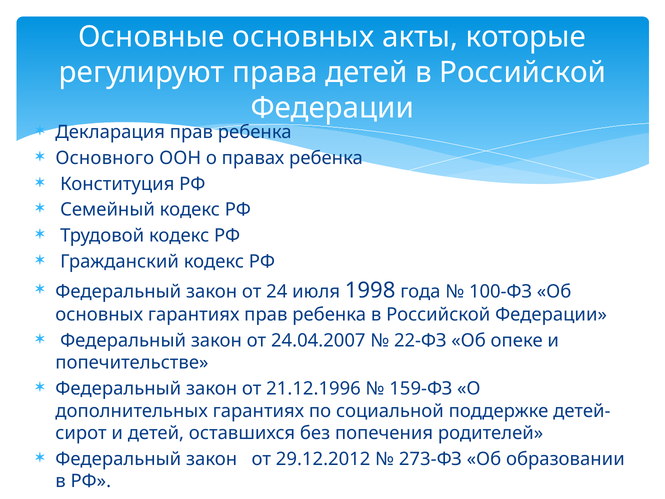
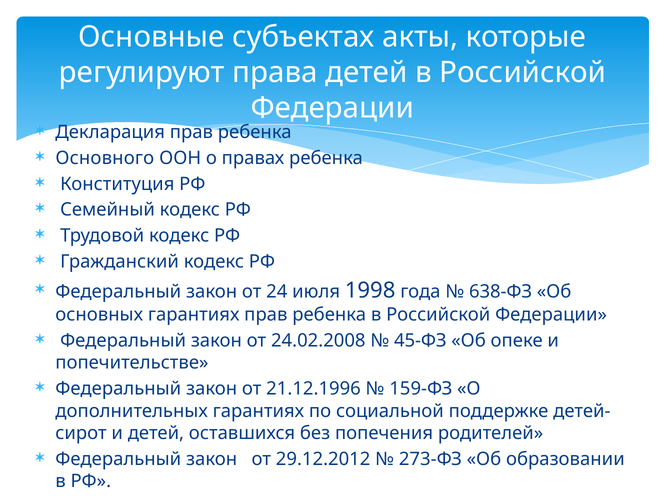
Основные основных: основных -> субъектах (303, 37)
100-ФЗ: 100-ФЗ -> 638-ФЗ (501, 292)
24.04.2007: 24.04.2007 -> 24.02.2008 (318, 340)
22-ФЗ: 22-ФЗ -> 45-ФЗ (420, 340)
